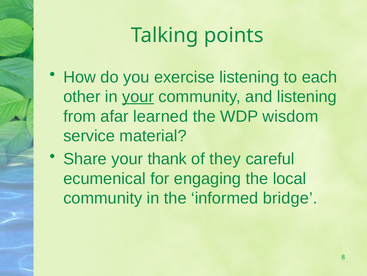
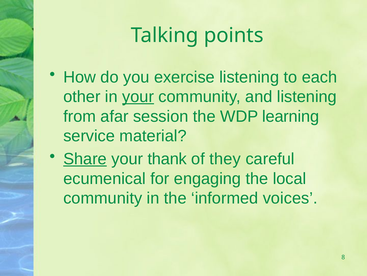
learned: learned -> session (161, 116)
wisdom: wisdom -> learning (291, 116)
Share underline: none -> present (85, 159)
bridge: bridge -> voices (290, 198)
